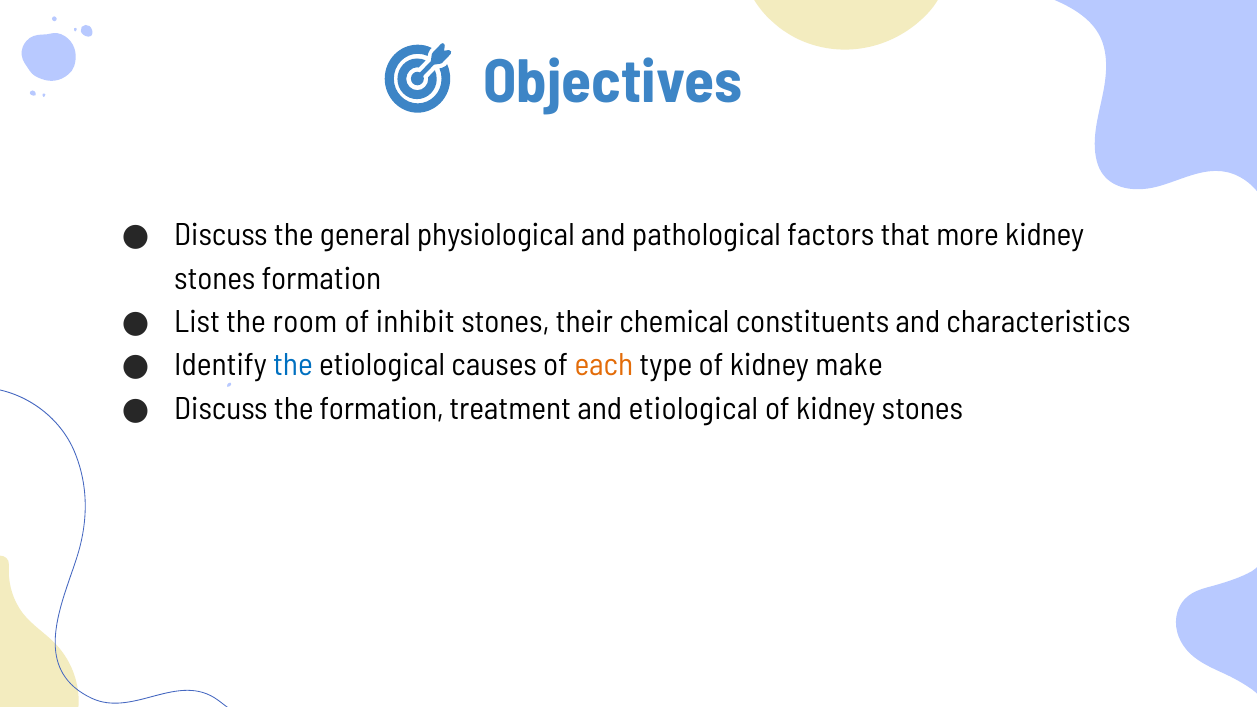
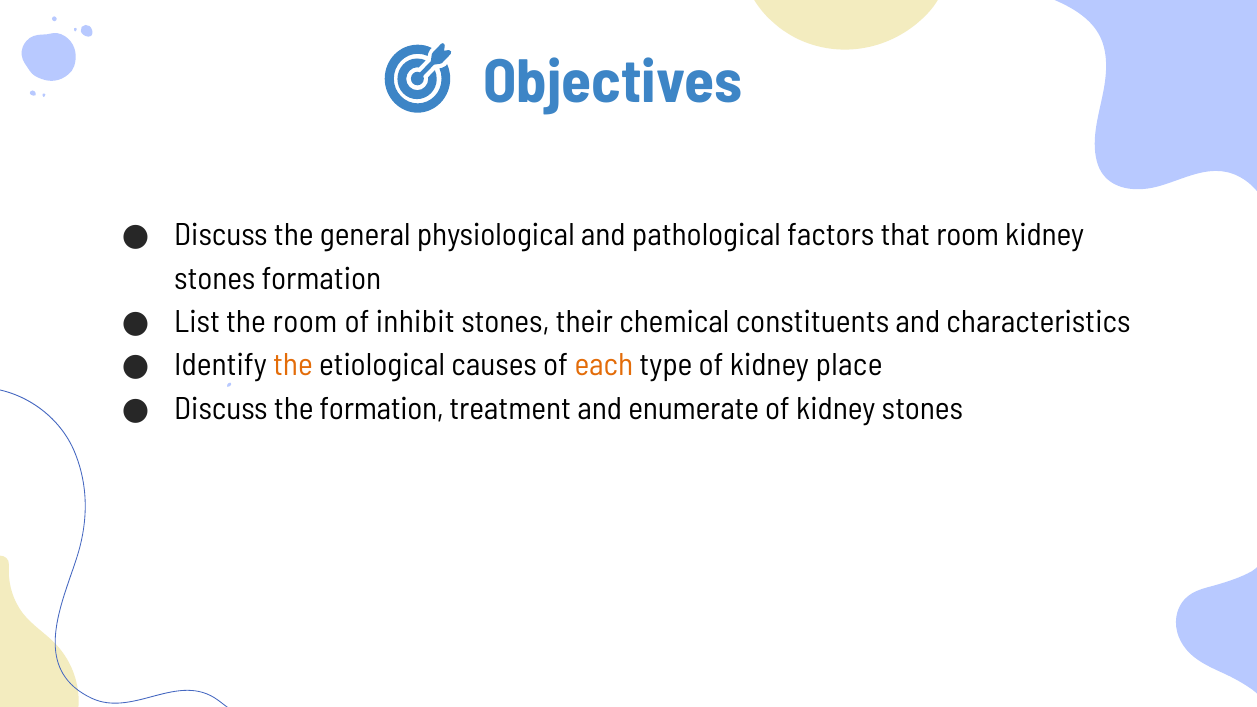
that more: more -> room (968, 235)
the colour: blue -> orange (293, 365)
make: make -> place (849, 365)
and etiological: etiological -> enumerate (694, 409)
